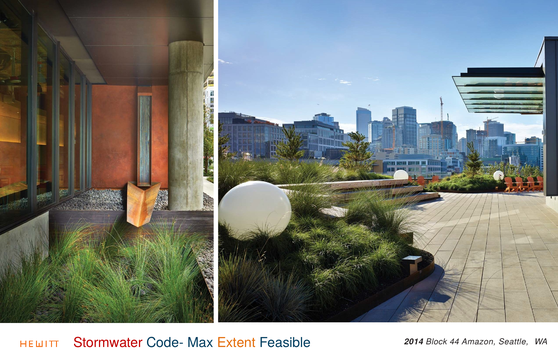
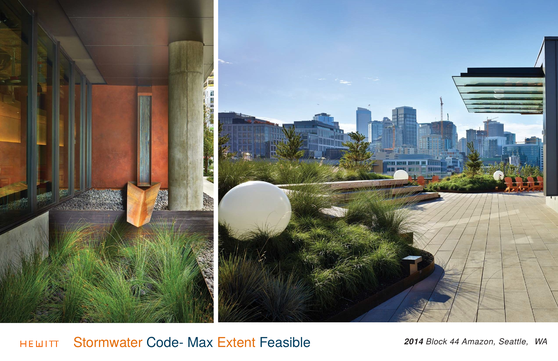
Stormwater colour: red -> orange (108, 343)
